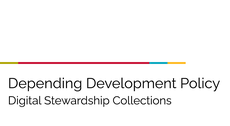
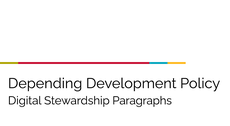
Collections: Collections -> Paragraphs (142, 101)
